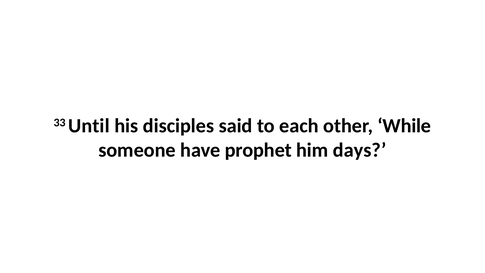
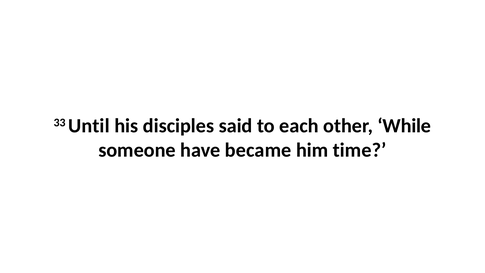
prophet: prophet -> became (258, 150)
days: days -> time (360, 150)
